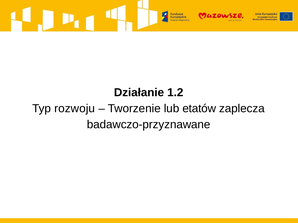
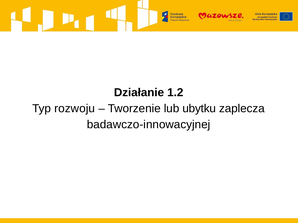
etatów: etatów -> ubytku (199, 109)
badawczo-przyznawane: badawczo-przyznawane -> badawczo-innowacyjnej (149, 125)
